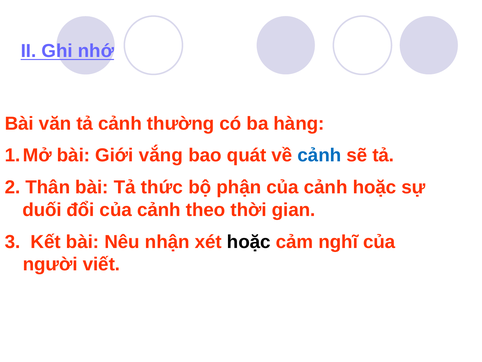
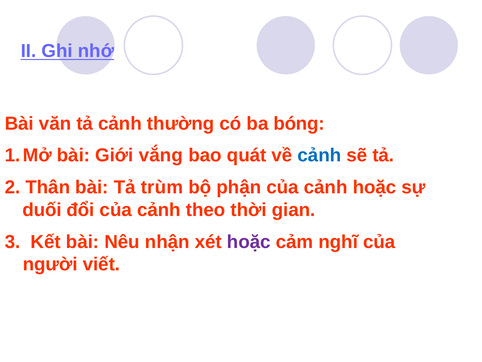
hàng: hàng -> bóng (299, 123)
thức: thức -> trùm (162, 187)
hoặc colour: black -> purple (249, 242)
